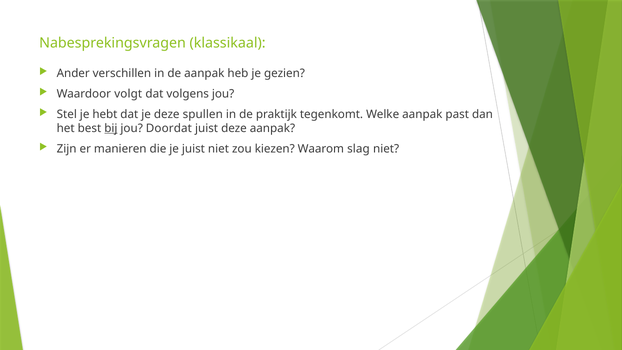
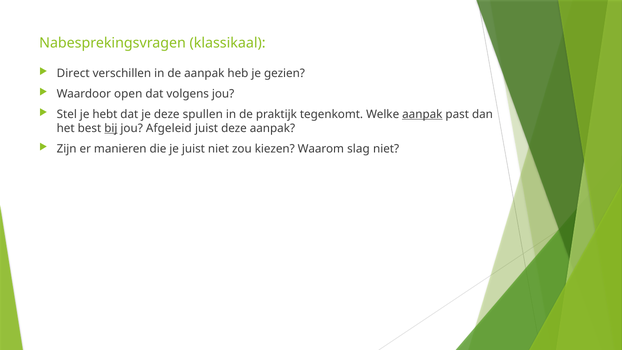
Ander: Ander -> Direct (73, 73)
volgt: volgt -> open (128, 94)
aanpak underline: none -> present (422, 114)
Doordat: Doordat -> Afgeleid (169, 128)
